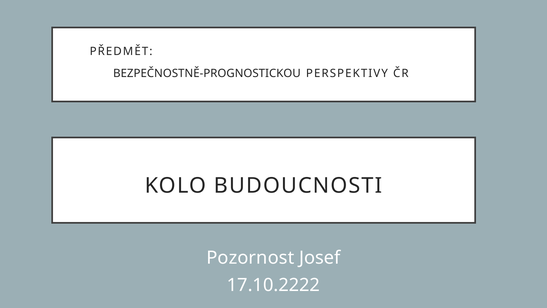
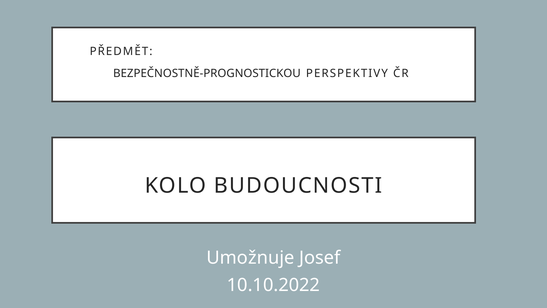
Pozornost: Pozornost -> Umožnuje (250, 257)
17.10.2222: 17.10.2222 -> 10.10.2022 (273, 285)
